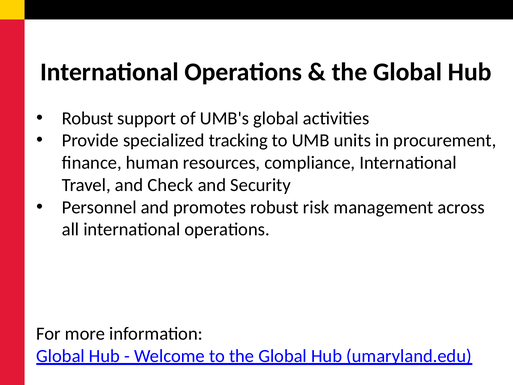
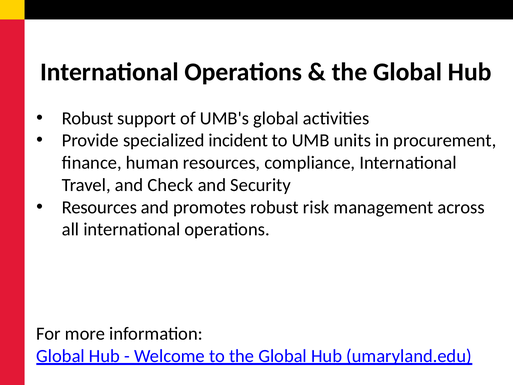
tracking: tracking -> incident (238, 140)
Personnel: Personnel -> Resources (99, 207)
